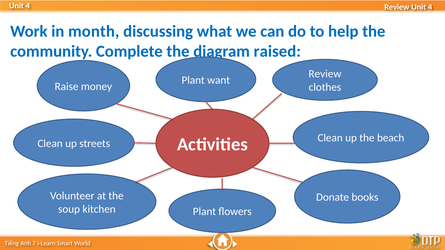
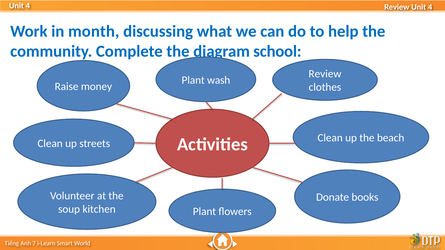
raised: raised -> school (277, 51)
want: want -> wash (219, 80)
